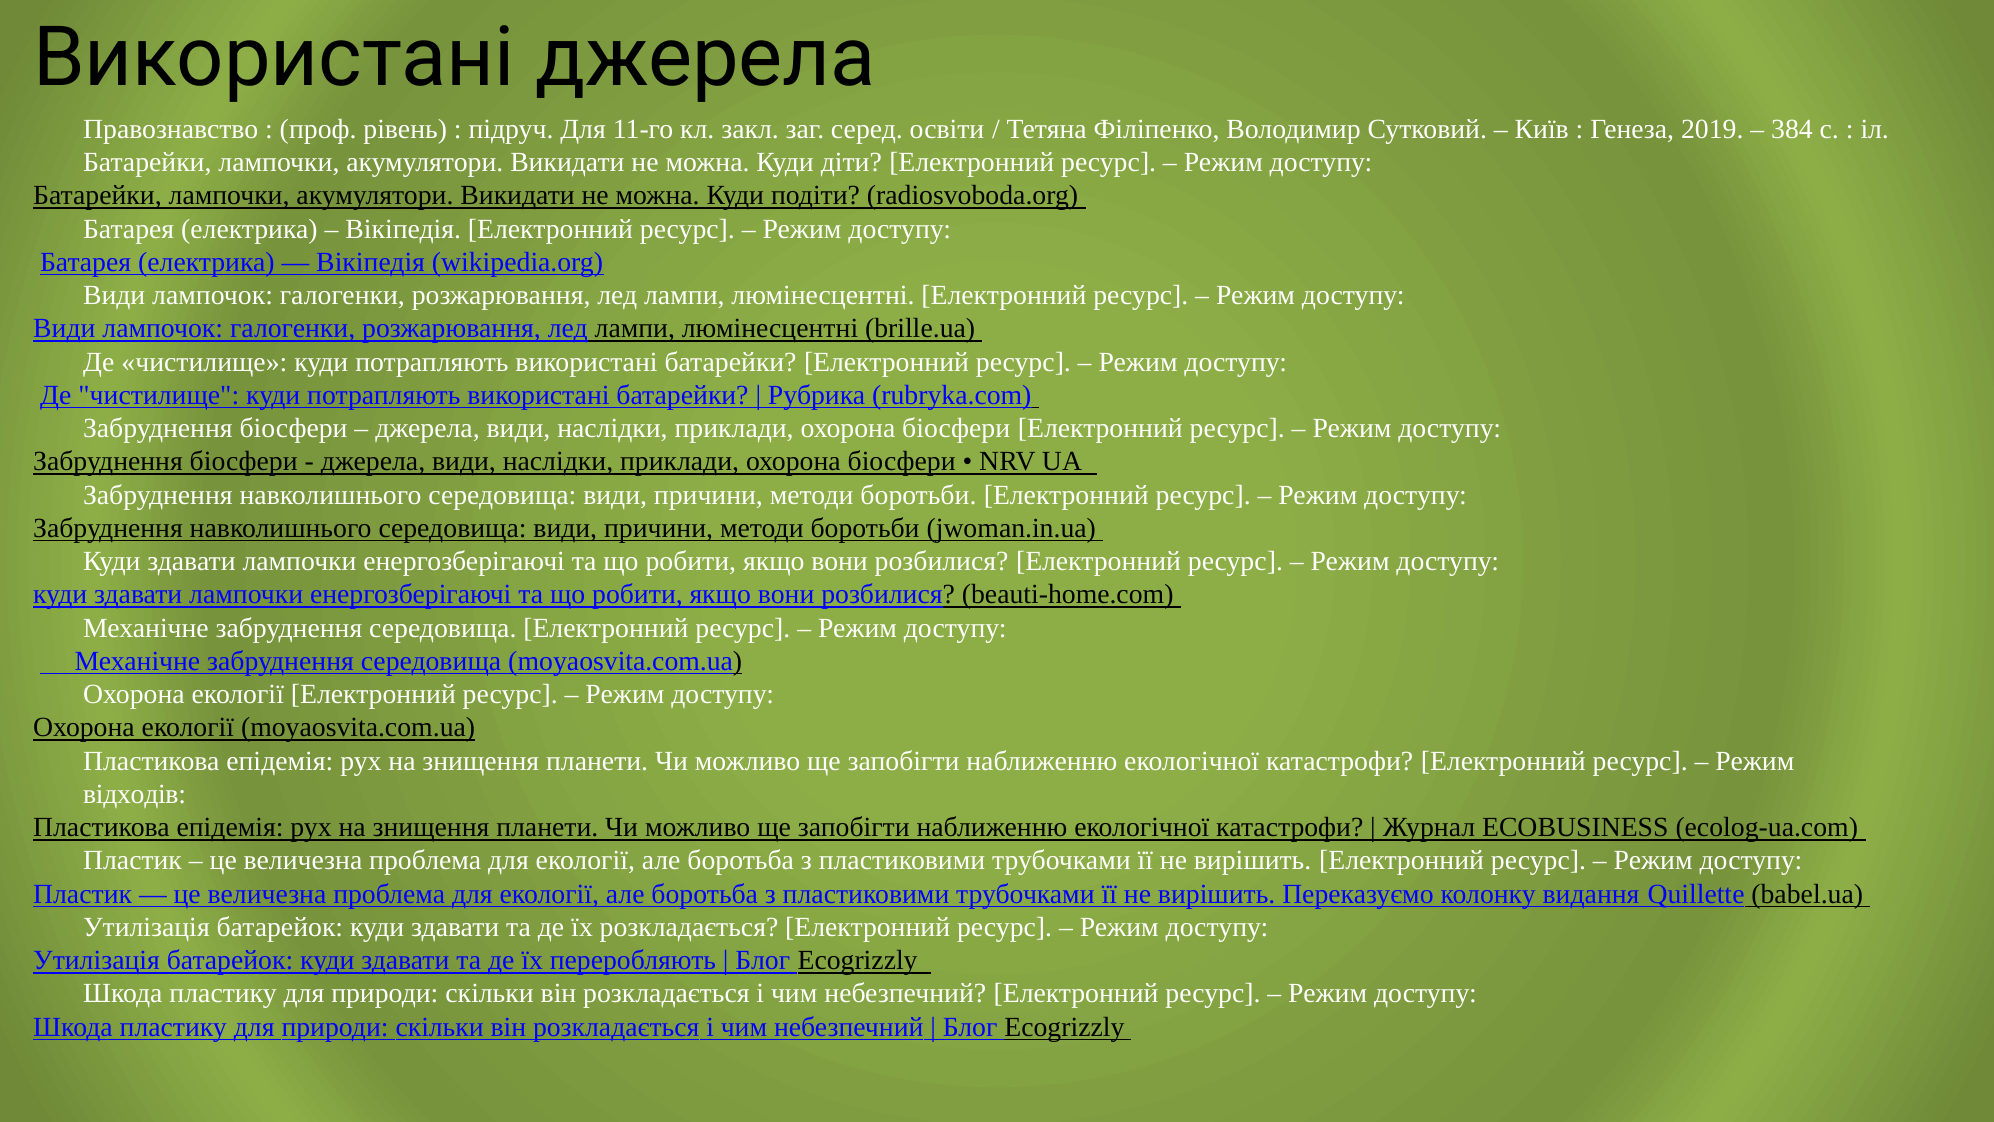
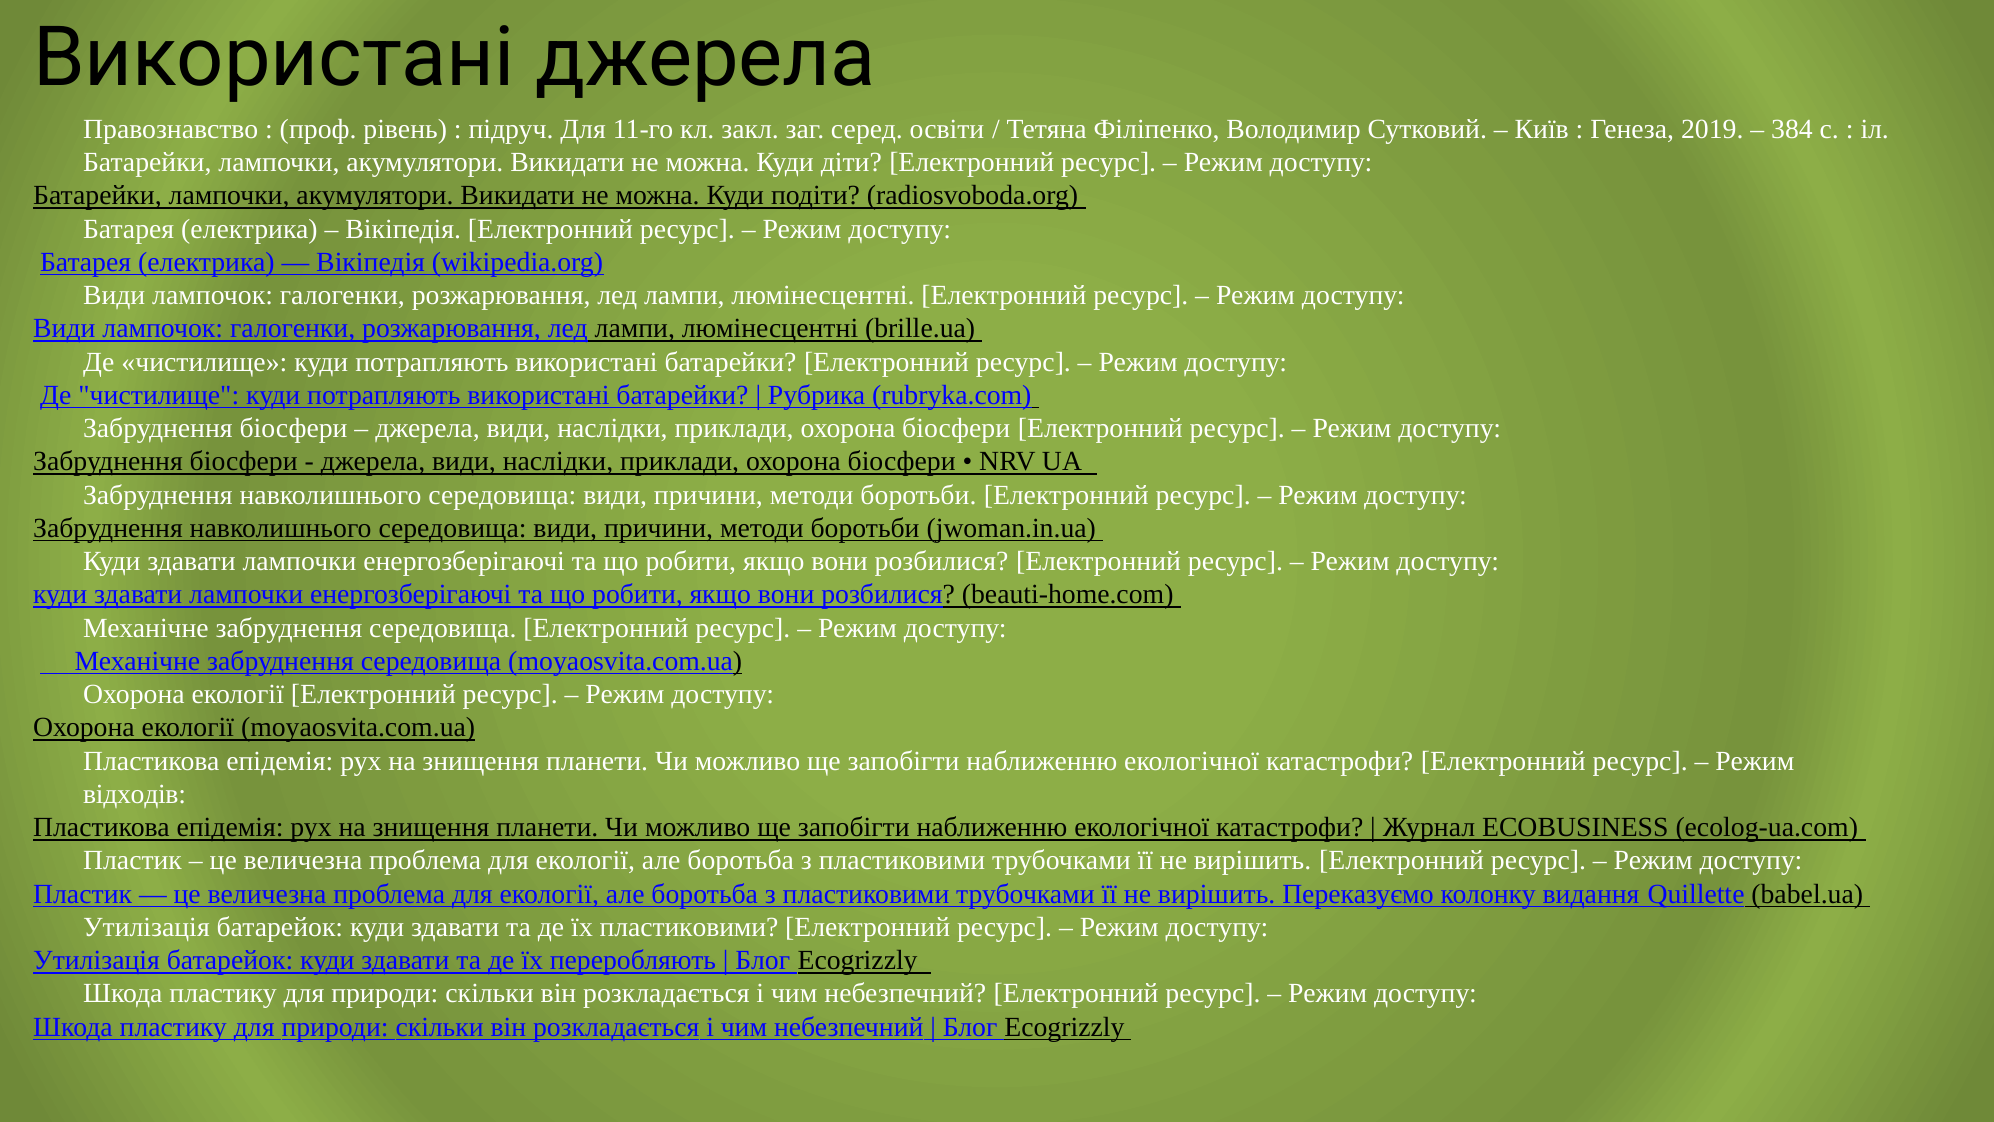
їх розкладається: розкладається -> пластиковими (689, 927)
